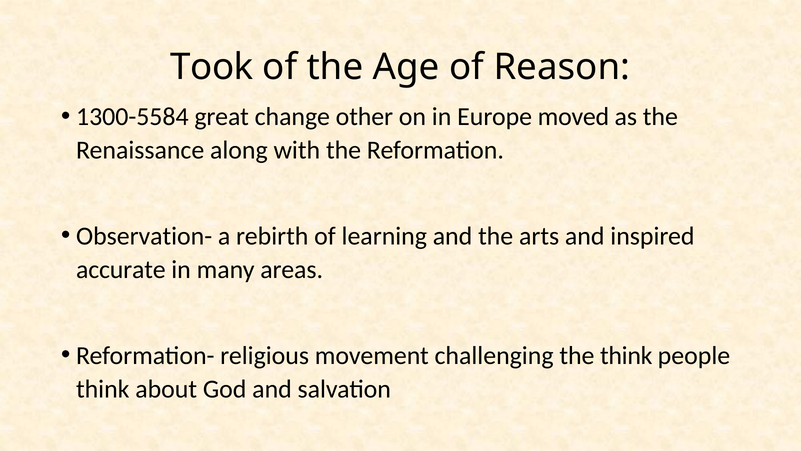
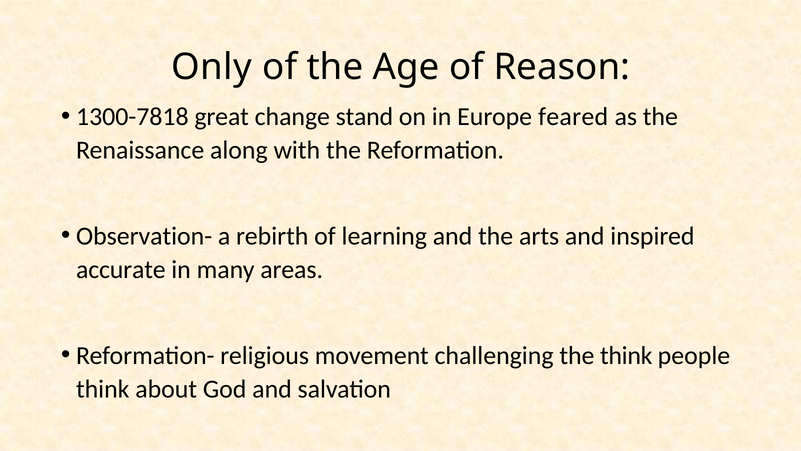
Took: Took -> Only (211, 67)
1300-5584: 1300-5584 -> 1300-7818 (132, 117)
other: other -> stand (364, 117)
moved: moved -> feared (573, 117)
